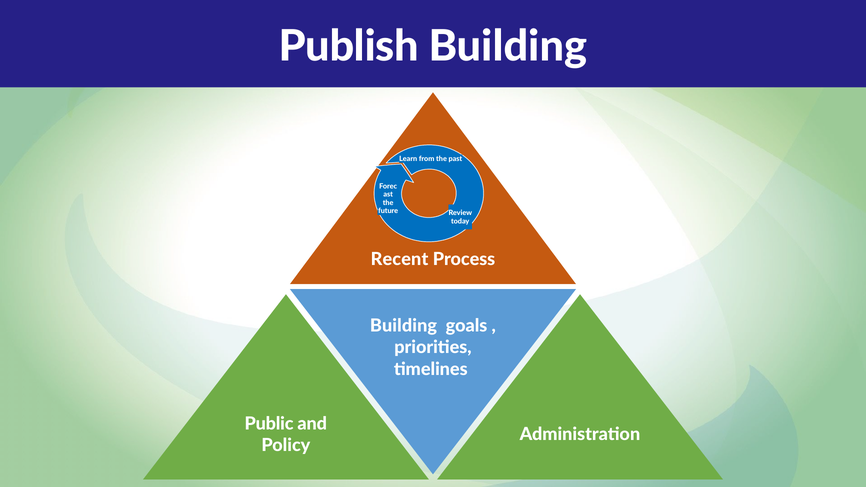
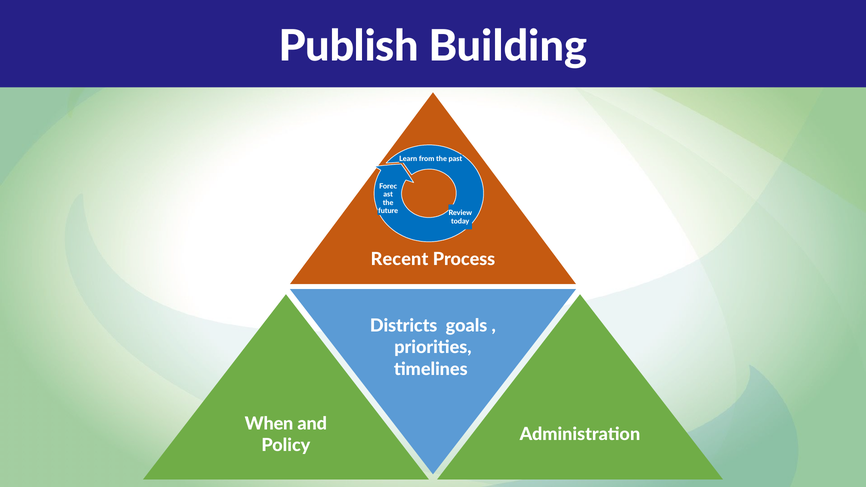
Building: Building -> Districts (404, 326)
Public: Public -> When (269, 424)
